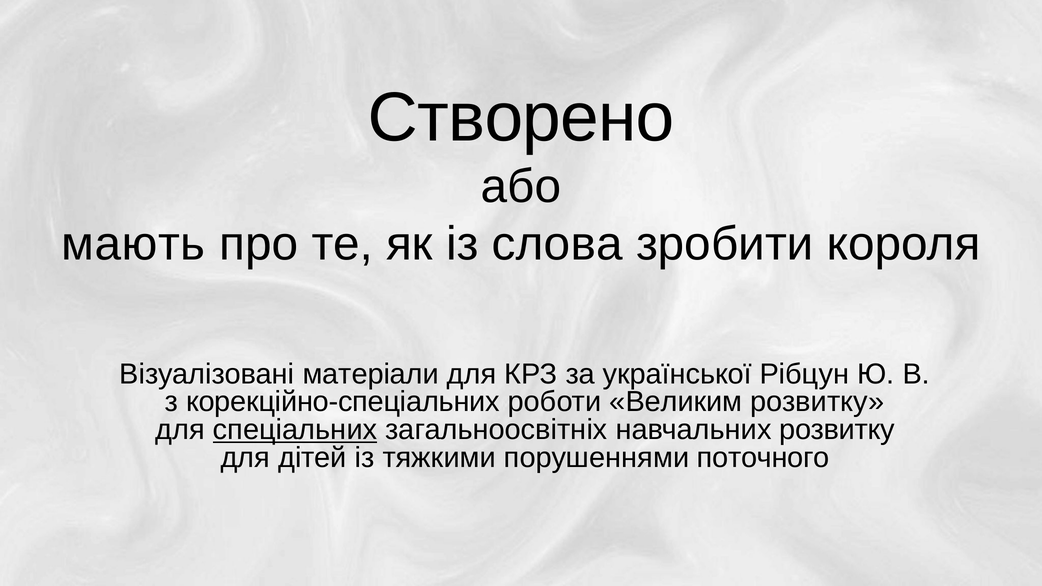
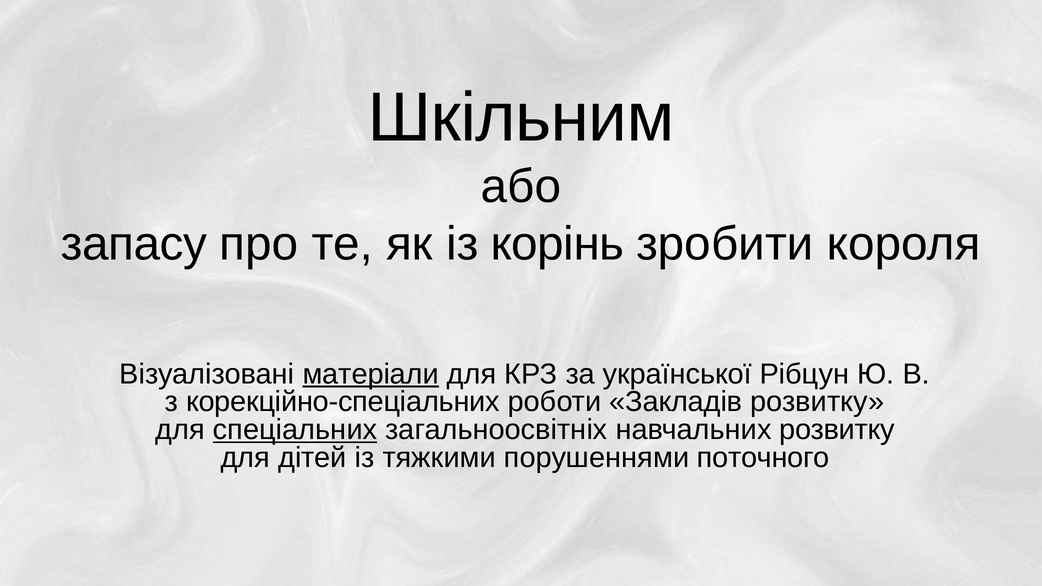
Створено: Створено -> Шкільним (521, 118)
мають: мають -> запасу (134, 244)
слова: слова -> корінь (558, 244)
матеріали underline: none -> present (371, 374)
Великим: Великим -> Закладів (676, 402)
